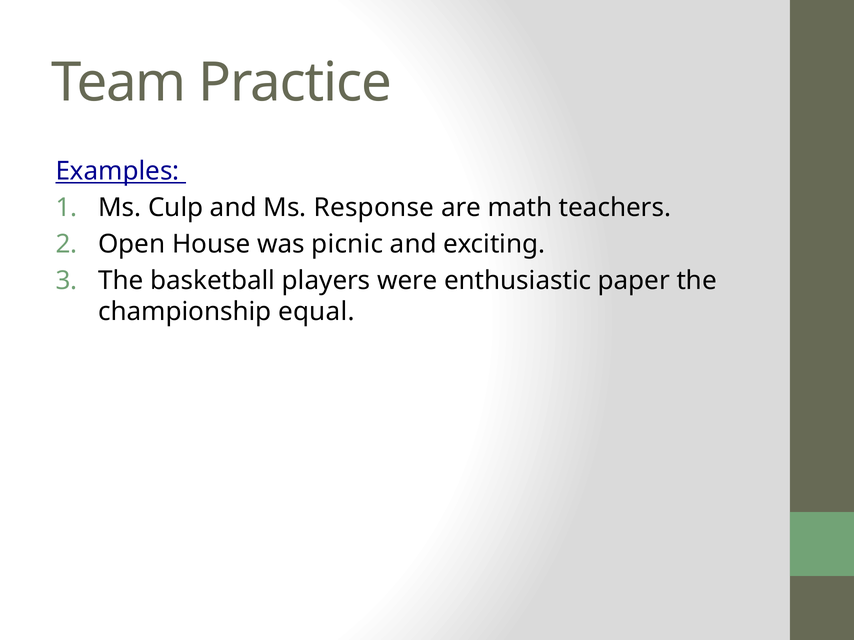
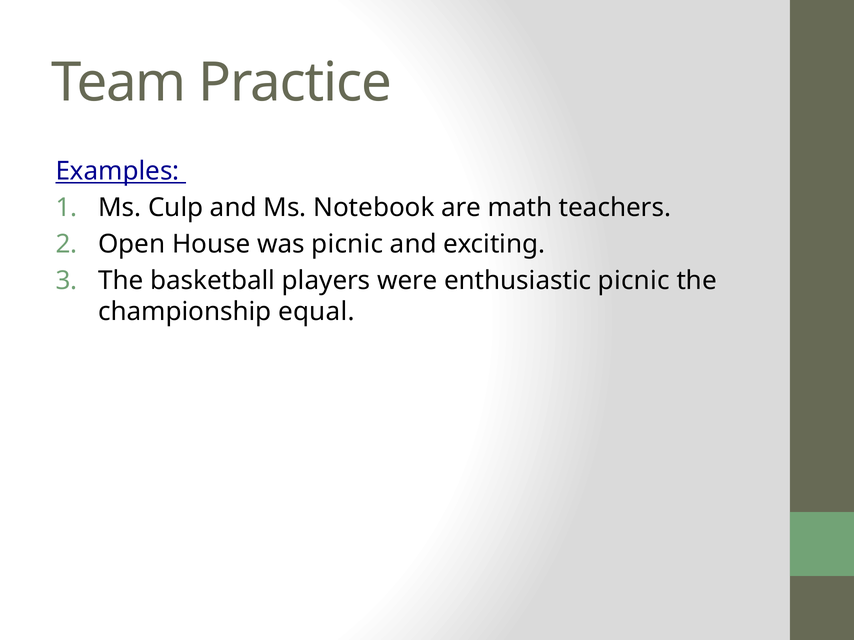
Response: Response -> Notebook (374, 208)
enthusiastic paper: paper -> picnic (634, 281)
